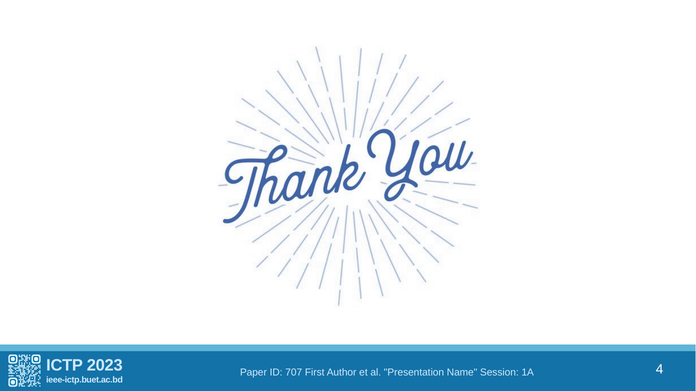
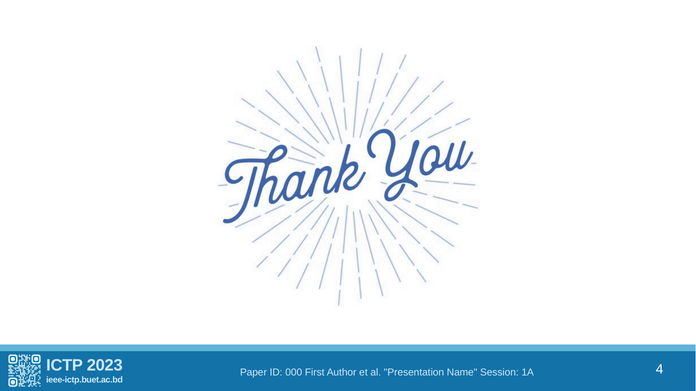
707: 707 -> 000 (294, 373)
